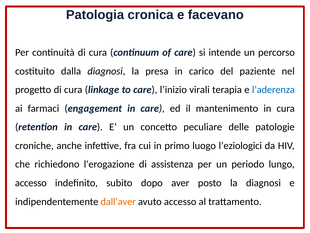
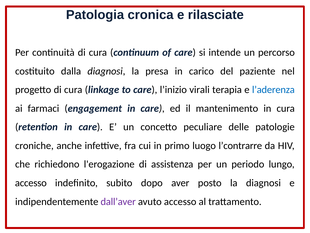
facevano: facevano -> rilasciate (216, 15)
l’eziologici: l’eziologici -> l’contrarre (240, 145)
dall’aver colour: orange -> purple (118, 201)
